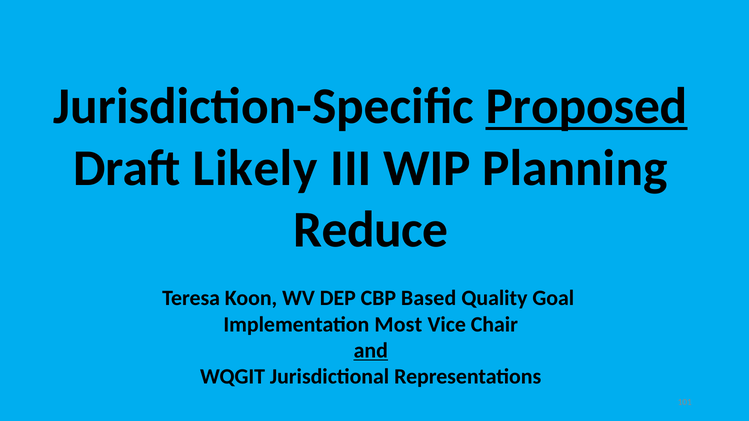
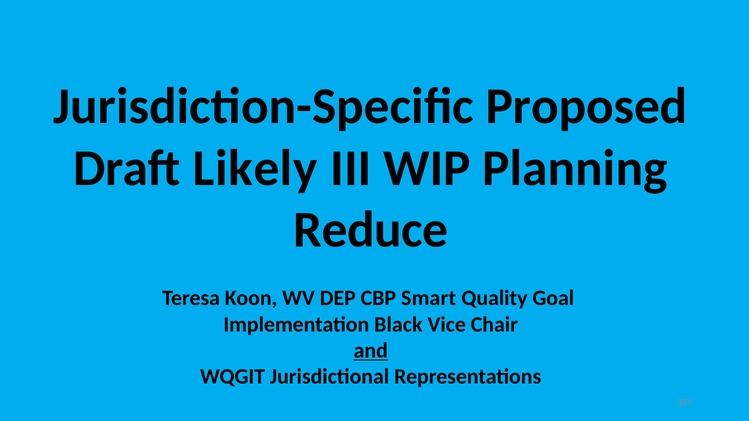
Proposed underline: present -> none (587, 107)
Based: Based -> Smart (429, 298)
Most: Most -> Black (398, 325)
